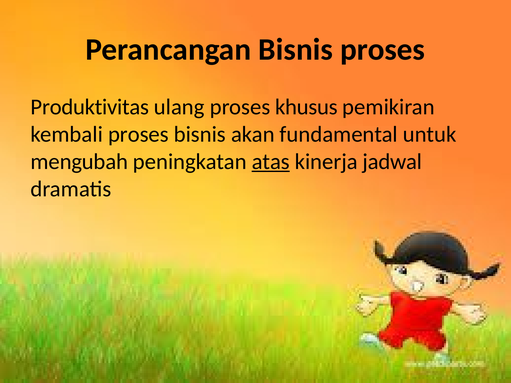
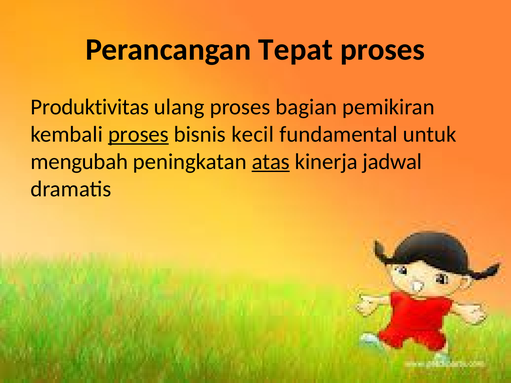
Perancangan Bisnis: Bisnis -> Tepat (296, 49)
khusus: khusus -> bagian (306, 107)
proses underline: none -> present (138, 134)
akan: akan -> kecil (253, 134)
